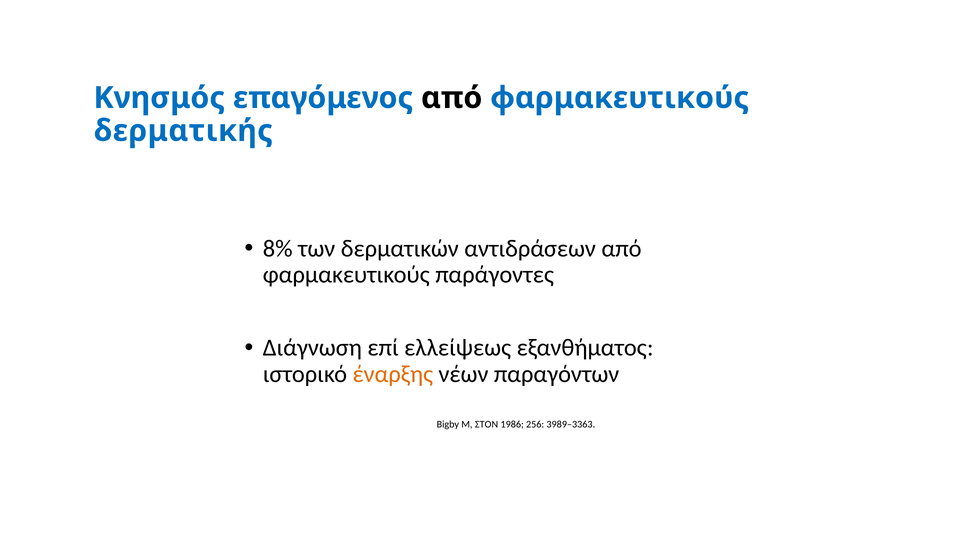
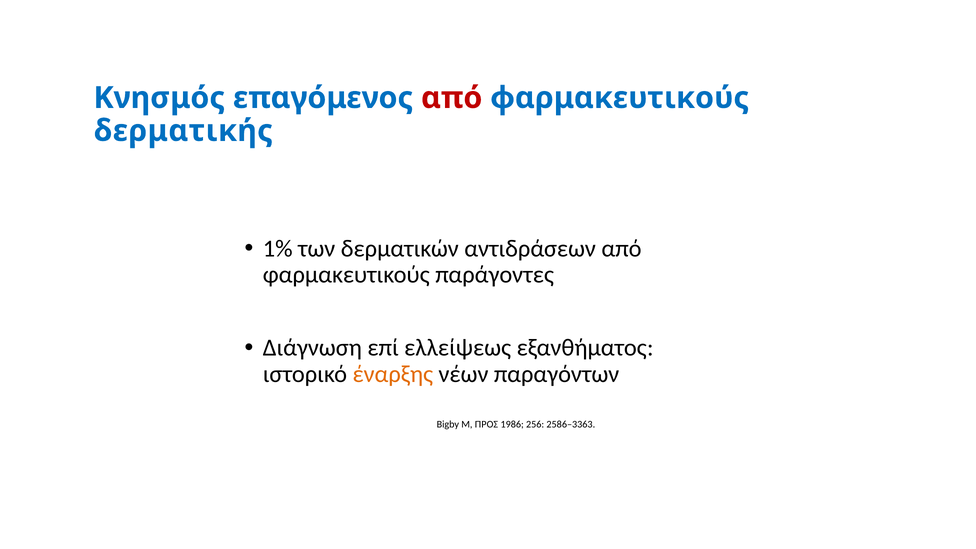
από colour: black -> red (452, 98)
8%: 8% -> 1% (278, 248)
ΣΤΟΝ: ΣΤΟΝ -> ΠΡΟΣ (487, 424)
3989–3363: 3989–3363 -> 2586–3363 (571, 424)
